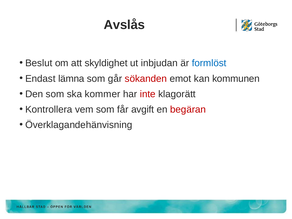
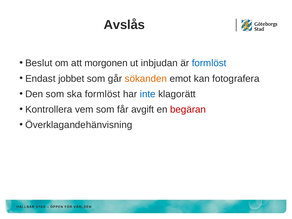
skyldighet: skyldighet -> morgonen (106, 63)
lämna: lämna -> jobbet (71, 79)
sökanden colour: red -> orange (146, 79)
kommunen: kommunen -> fotografera (236, 79)
ska kommer: kommer -> formlöst (103, 94)
inte colour: red -> blue (148, 94)
